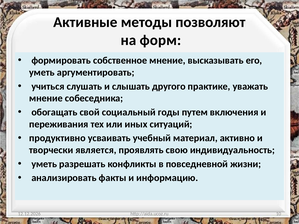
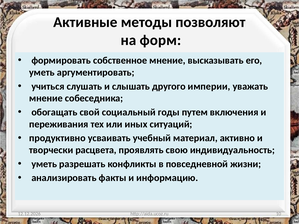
практике: практике -> империи (209, 86)
является: является -> расцвета (96, 150)
